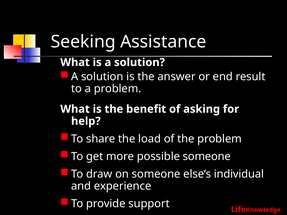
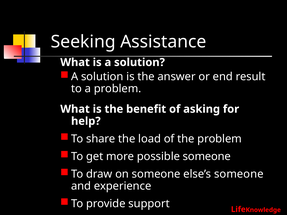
else’s individual: individual -> someone (239, 174)
